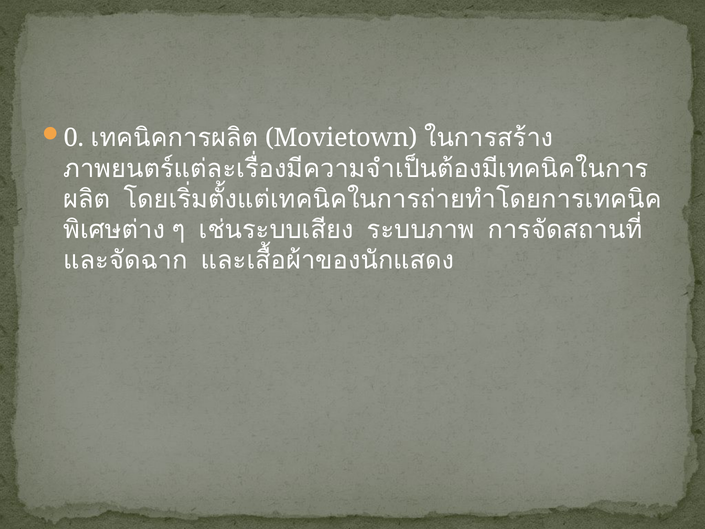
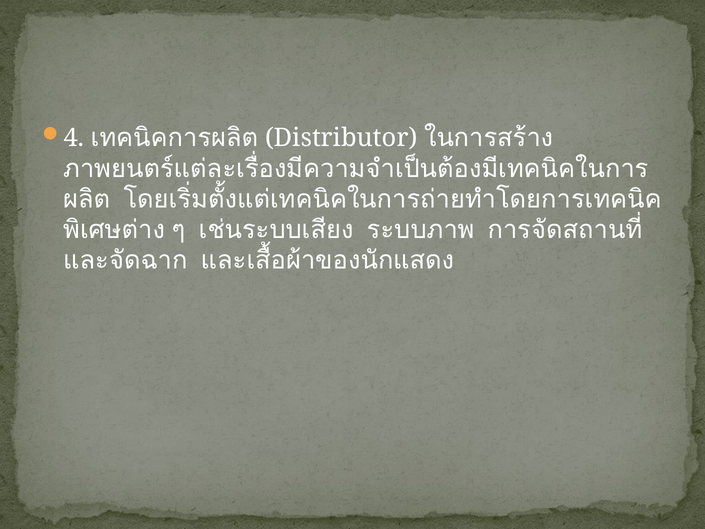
0: 0 -> 4 (74, 138)
Movietown: Movietown -> Distributor (341, 138)
